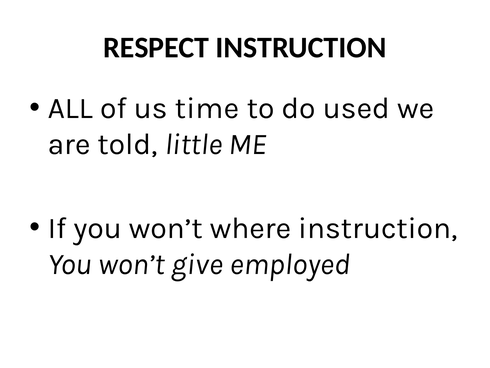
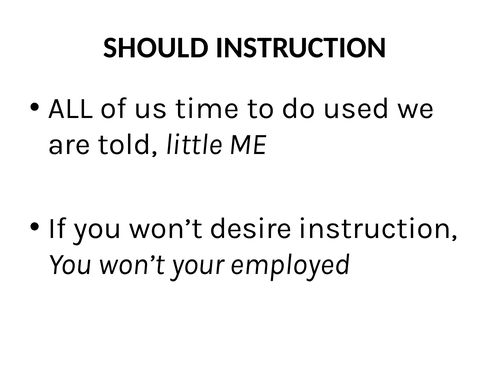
RESPECT: RESPECT -> SHOULD (156, 47)
where: where -> desire (251, 228)
give: give -> your (197, 264)
